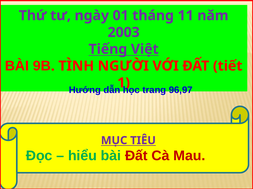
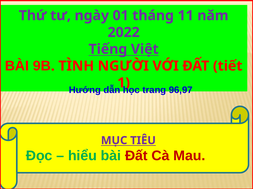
2003: 2003 -> 2022 (124, 32)
